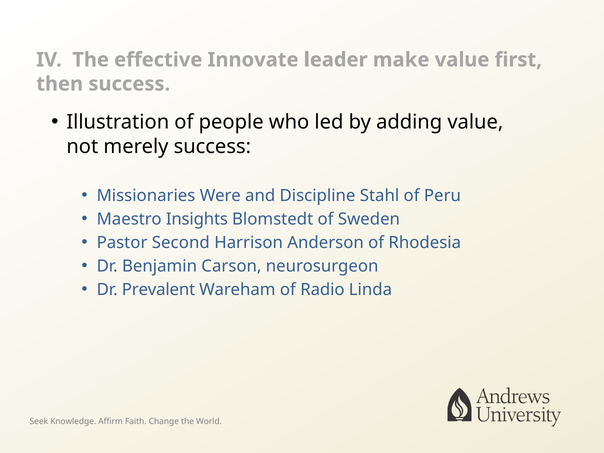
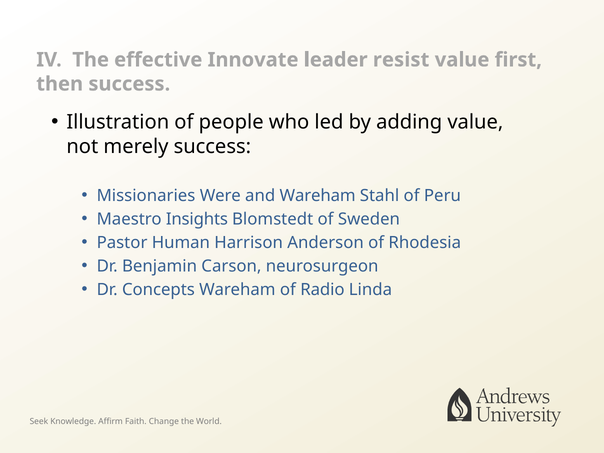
make: make -> resist (401, 60)
and Discipline: Discipline -> Wareham (318, 196)
Second: Second -> Human (181, 243)
Prevalent: Prevalent -> Concepts (158, 290)
